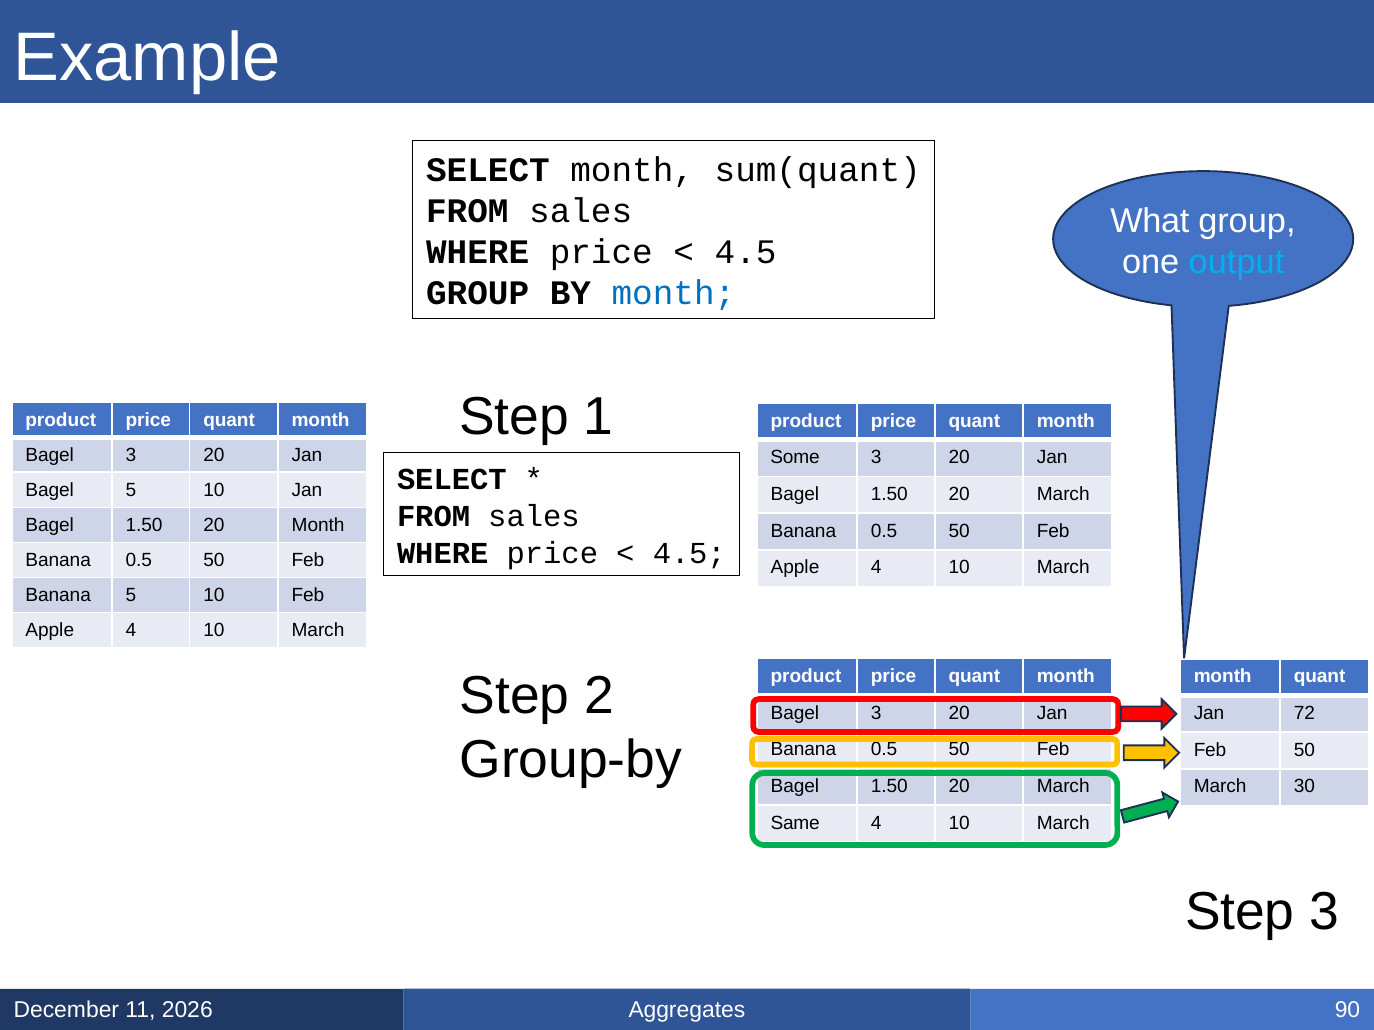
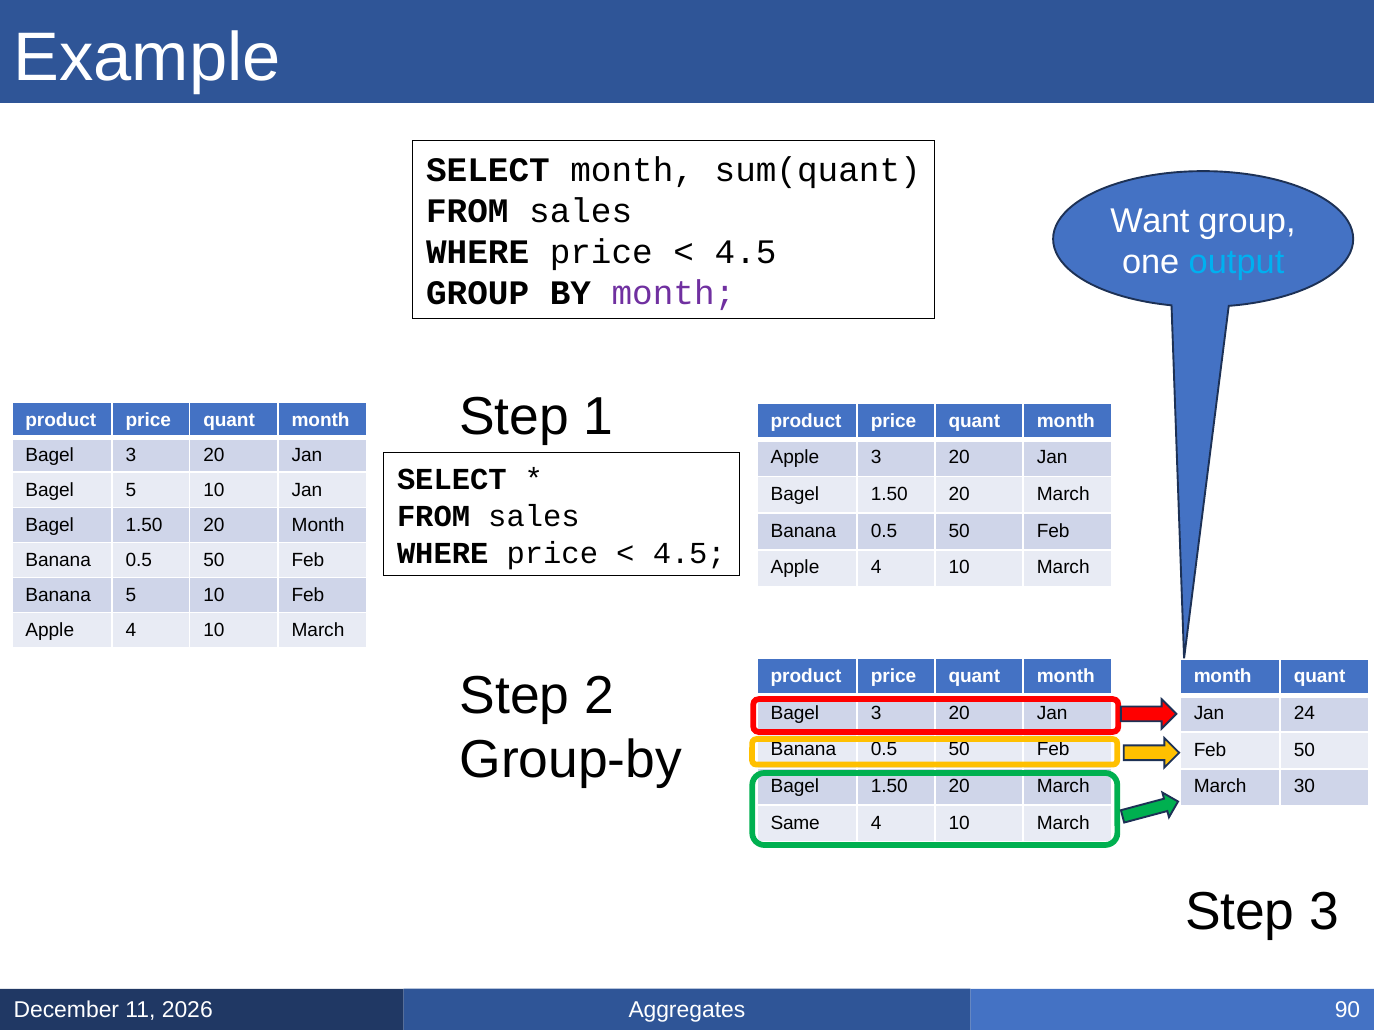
What: What -> Want (1150, 221)
month colour: blue -> purple (673, 294)
Some: Some -> Apple (795, 458)
72: 72 -> 24 (1304, 714)
